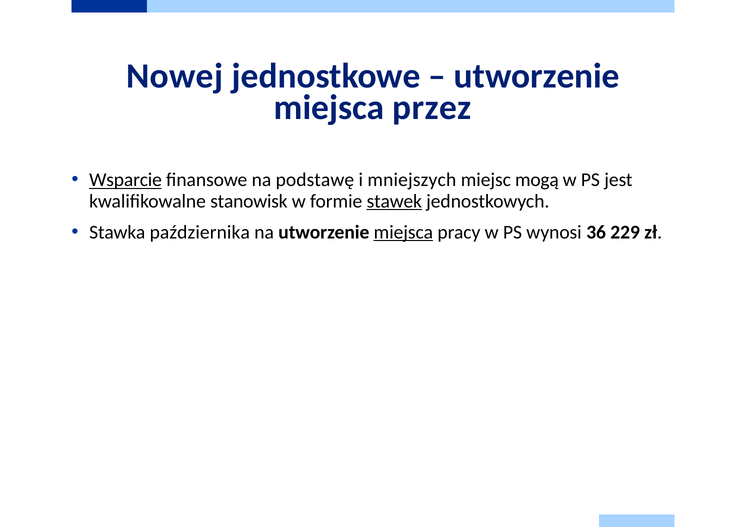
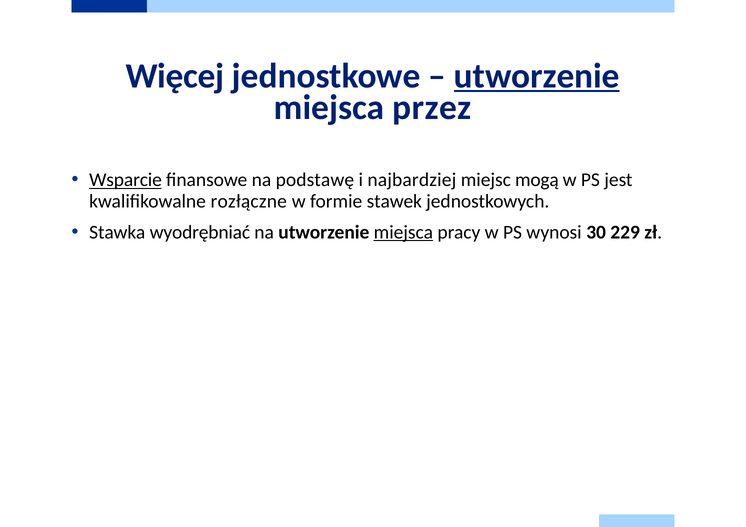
Nowej: Nowej -> Więcej (175, 76)
utworzenie underline: none -> present (537, 76)
mniejszych: mniejszych -> najbardziej (412, 180)
stanowisk: stanowisk -> rozłączne (249, 201)
stawek underline: present -> none (394, 201)
października: października -> wyodrębniać (200, 232)
36: 36 -> 30 (596, 232)
